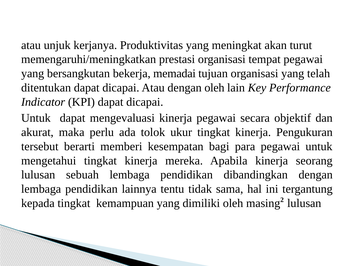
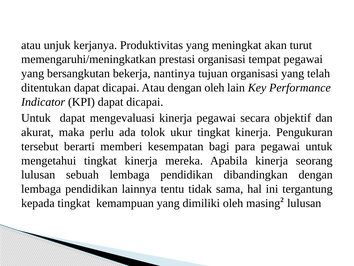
memadai: memadai -> nantinya (174, 73)
